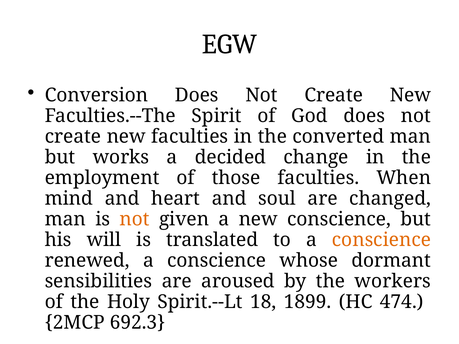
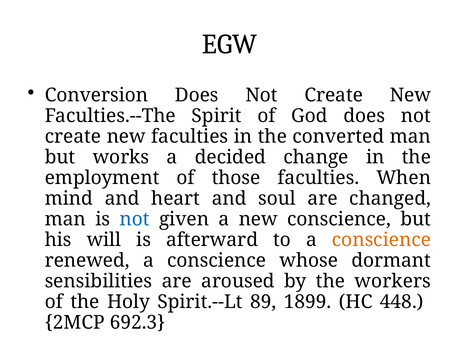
not colour: orange -> blue (135, 219)
translated: translated -> afterward (212, 240)
18: 18 -> 89 (263, 302)
474: 474 -> 448 (402, 302)
